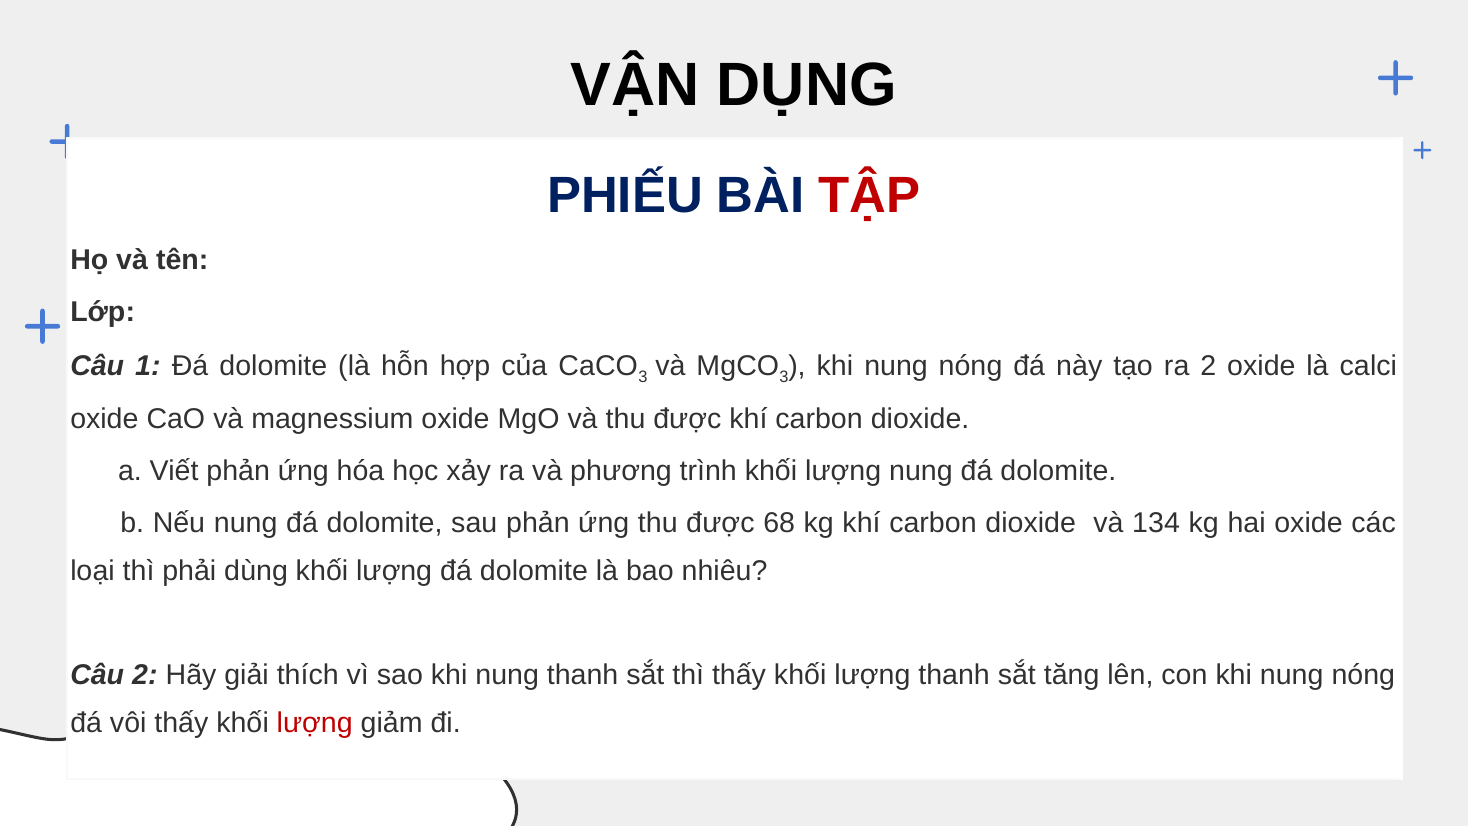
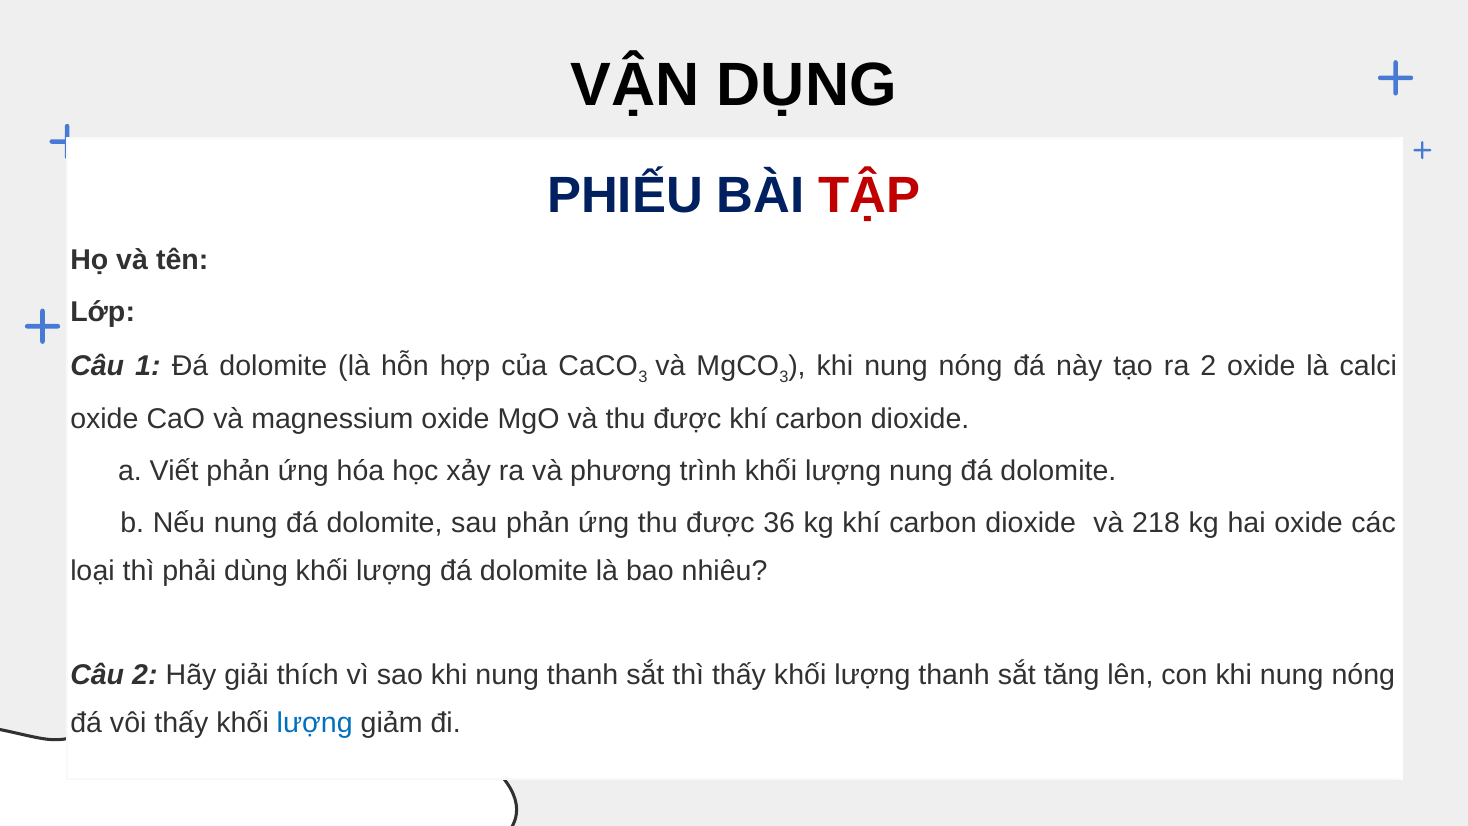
68: 68 -> 36 (779, 523)
134: 134 -> 218 (1156, 523)
lượng colour: red -> blue (315, 723)
